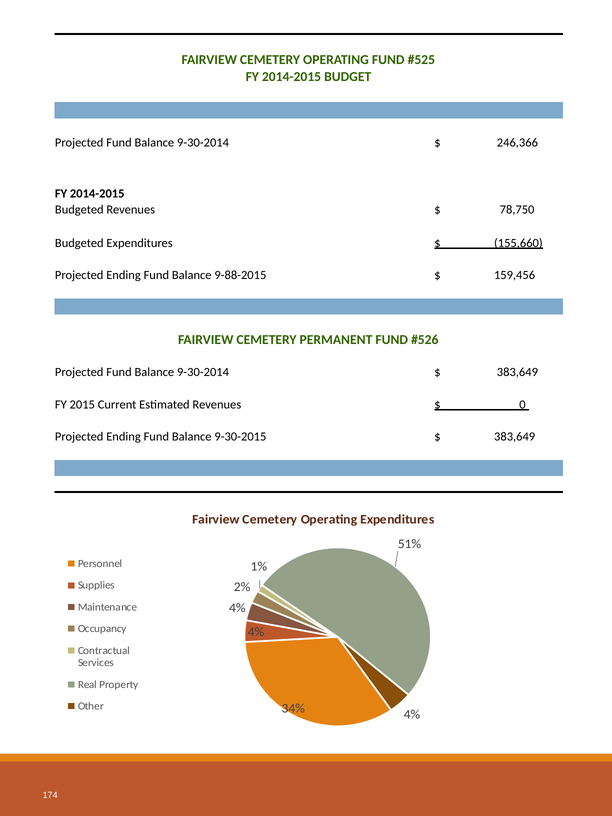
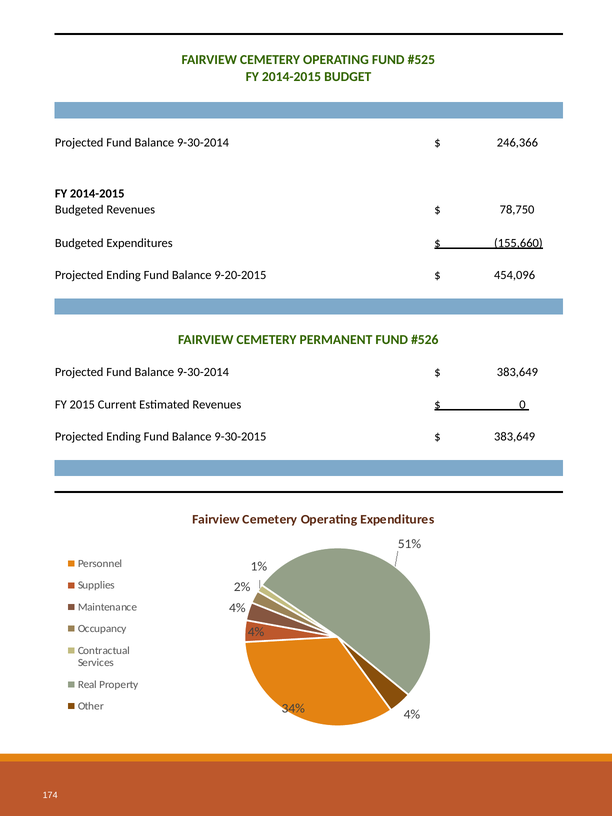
9-88-2015: 9-88-2015 -> 9-20-2015 (240, 275)
159,456: 159,456 -> 454,096 (515, 275)
